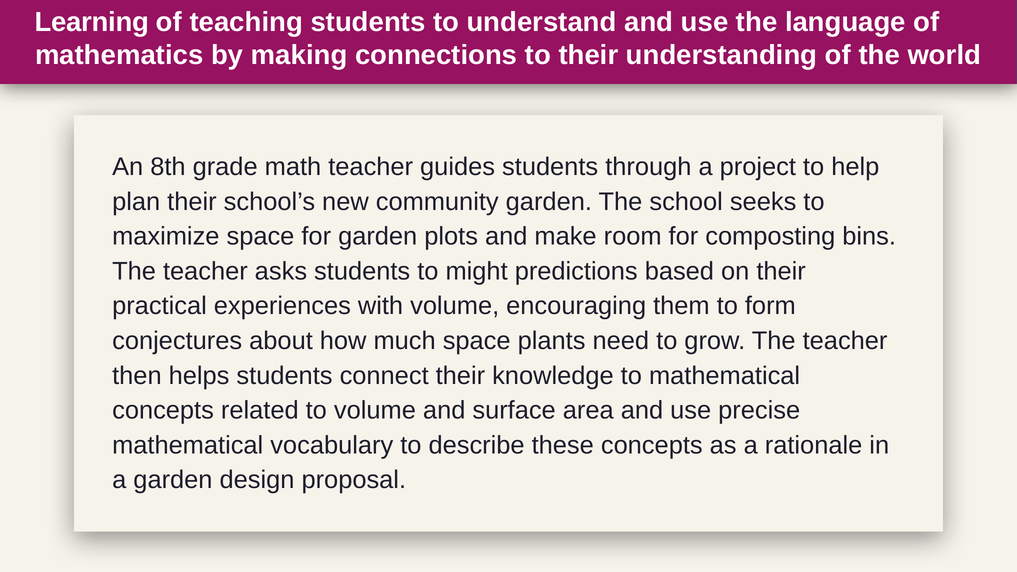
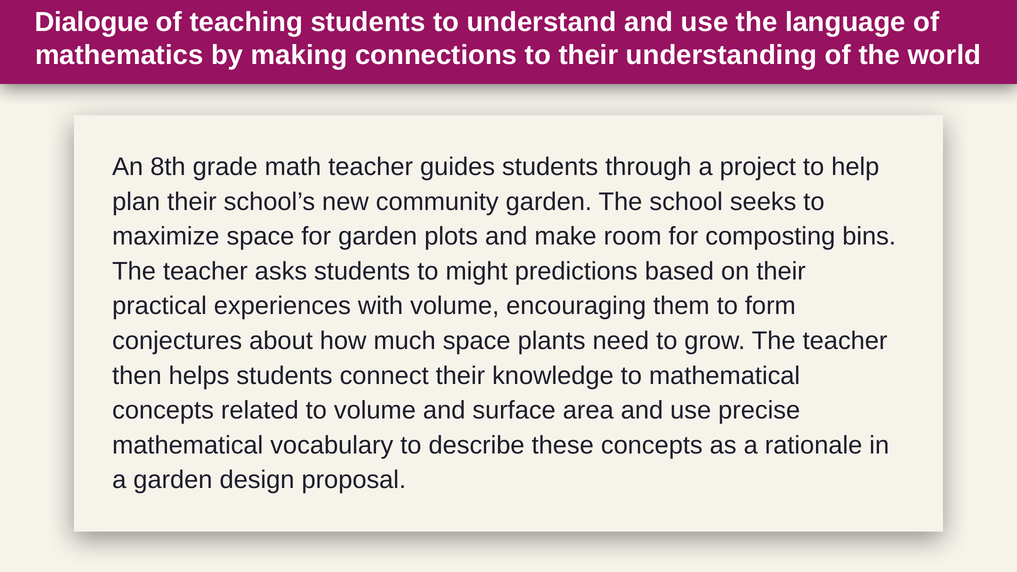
Learning: Learning -> Dialogue (92, 22)
